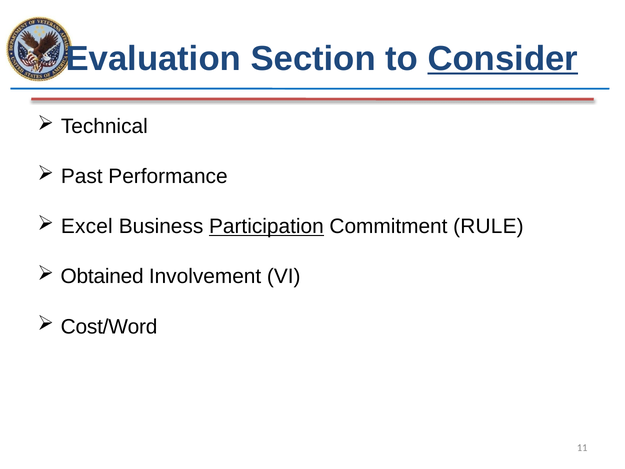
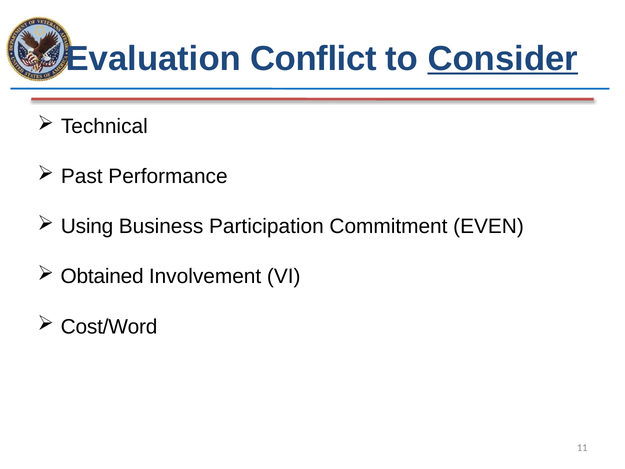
Section: Section -> Conflict (313, 59)
Excel: Excel -> Using (87, 226)
Participation underline: present -> none (266, 226)
RULE: RULE -> EVEN (489, 226)
